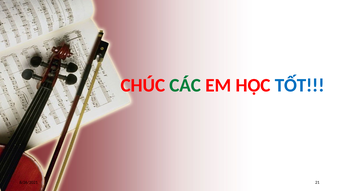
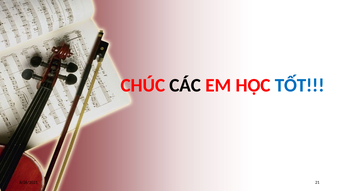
CÁC colour: green -> black (185, 85)
